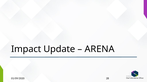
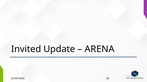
Impact: Impact -> Invited (26, 49)
